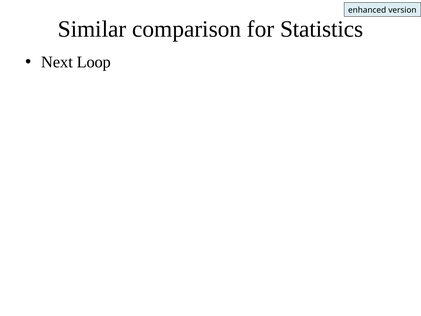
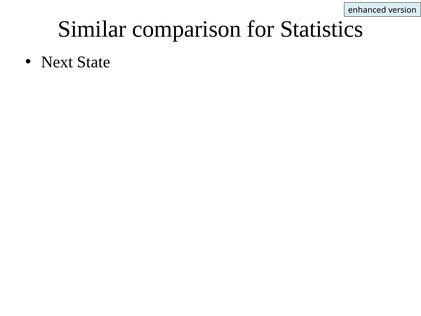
Loop: Loop -> State (94, 62)
